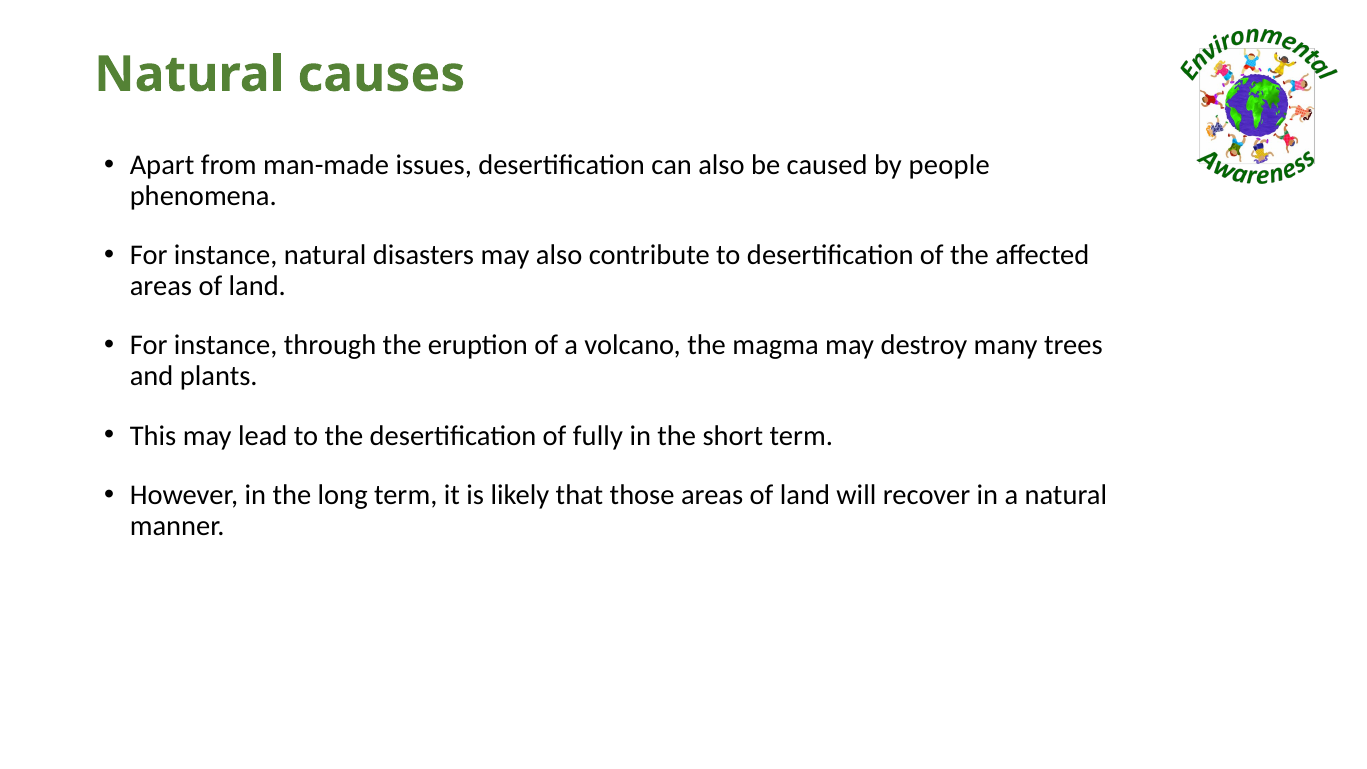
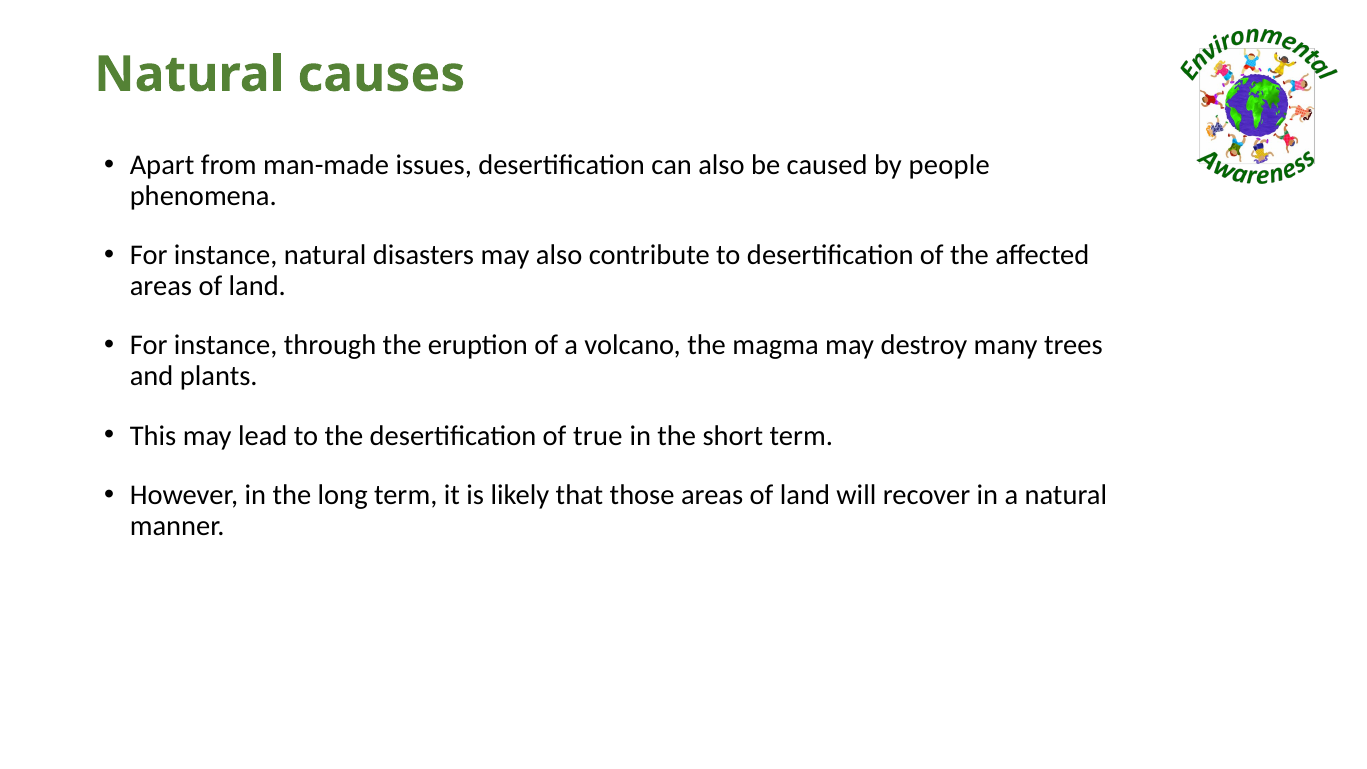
fully: fully -> true (598, 436)
